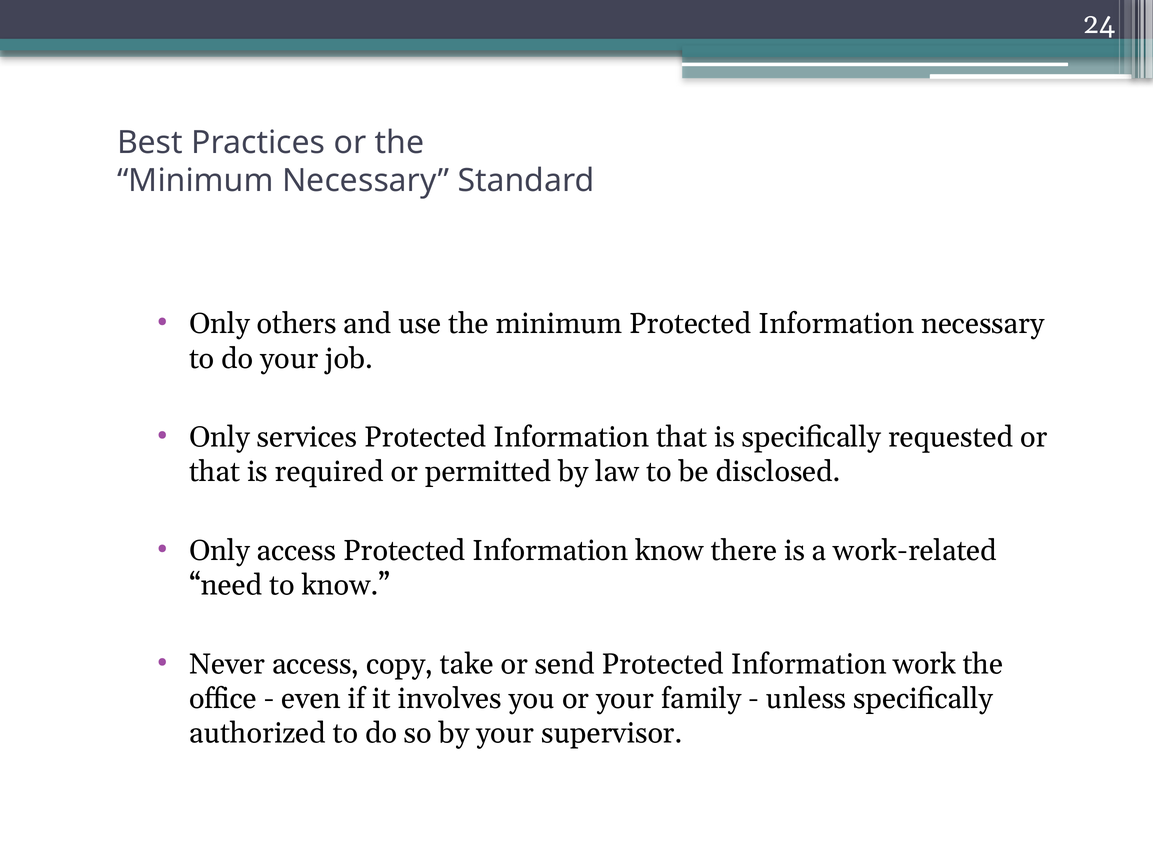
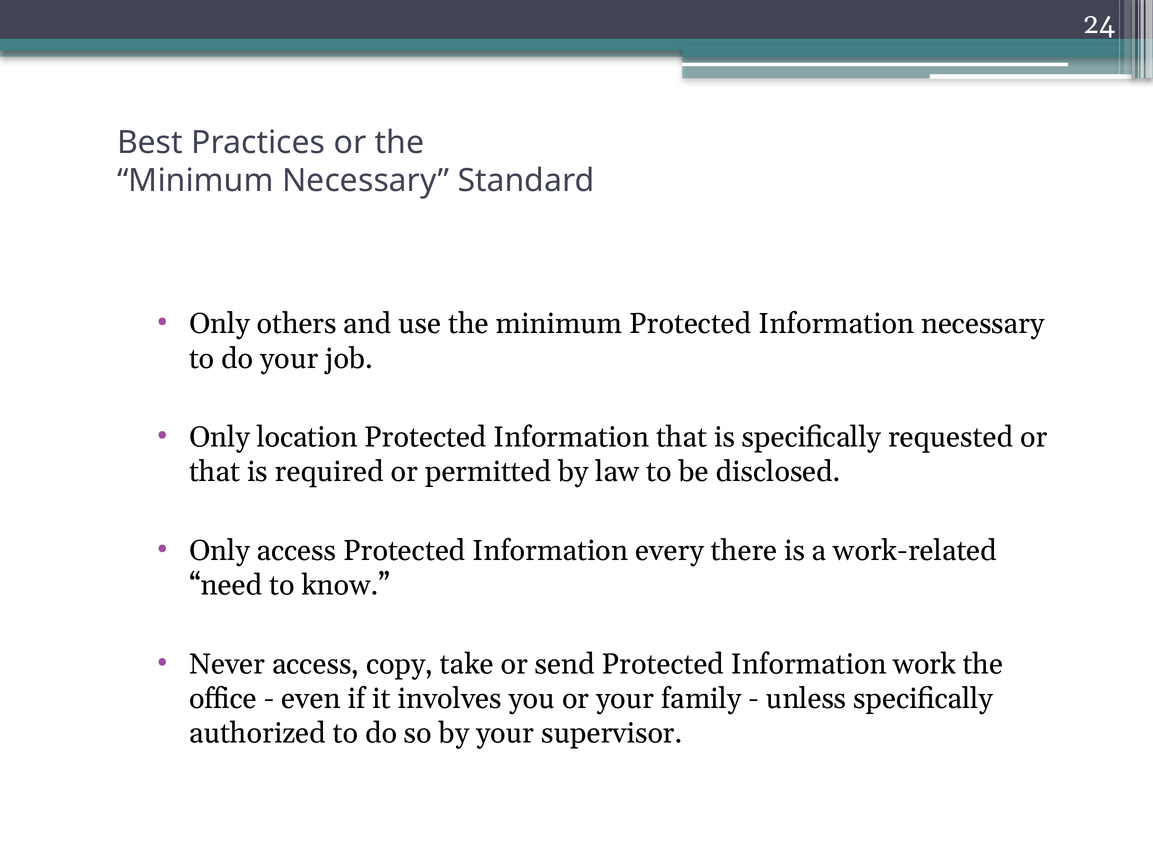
services: services -> location (307, 437)
Information know: know -> every (669, 551)
